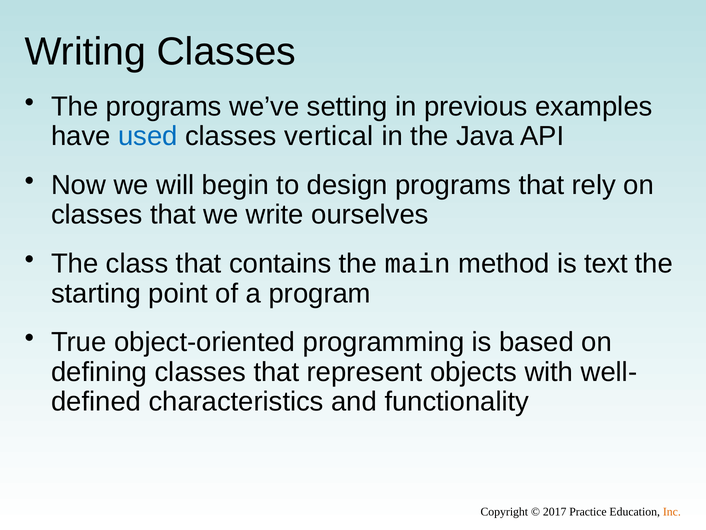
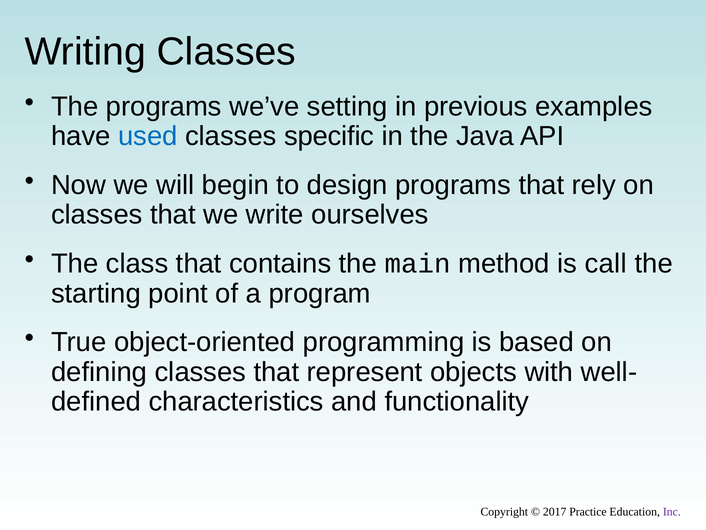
vertical: vertical -> specific (329, 136)
text: text -> call (606, 263)
Inc colour: orange -> purple (672, 511)
